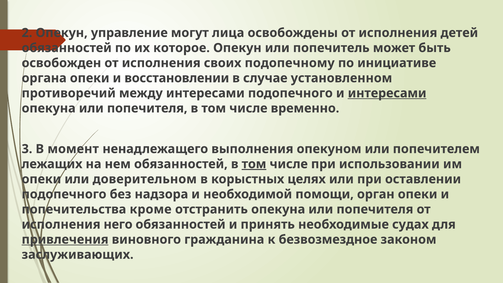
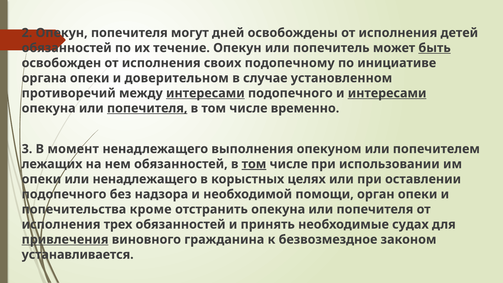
Опекун управление: управление -> попечителя (129, 33)
лица: лица -> дней (228, 33)
которое: которое -> течение (182, 48)
быть underline: none -> present (435, 48)
восстановлении: восстановлении -> доверительном (177, 78)
интересами underline: none -> present (205, 93)
попечителя underline: none -> present (147, 108)
или доверительном: доверительном -> ненадлежащего (145, 179)
него: него -> трех (118, 224)
заслуживающих: заслуживающих -> устанавливается (78, 255)
